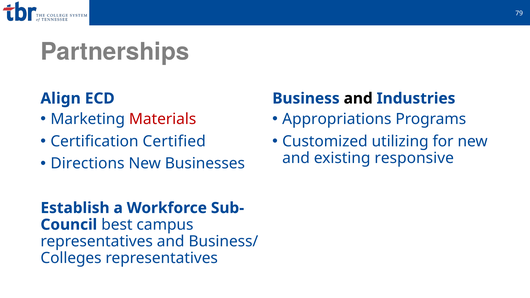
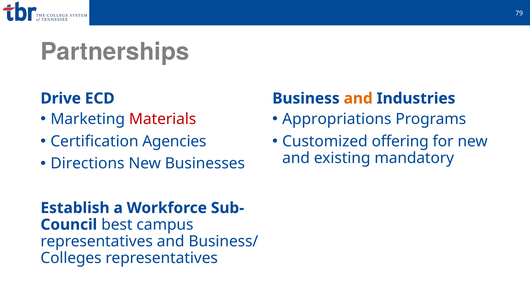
Align: Align -> Drive (61, 98)
and colour: black -> orange (358, 98)
Certified: Certified -> Agencies (174, 141)
utilizing: utilizing -> offering (400, 141)
responsive: responsive -> mandatory (414, 158)
